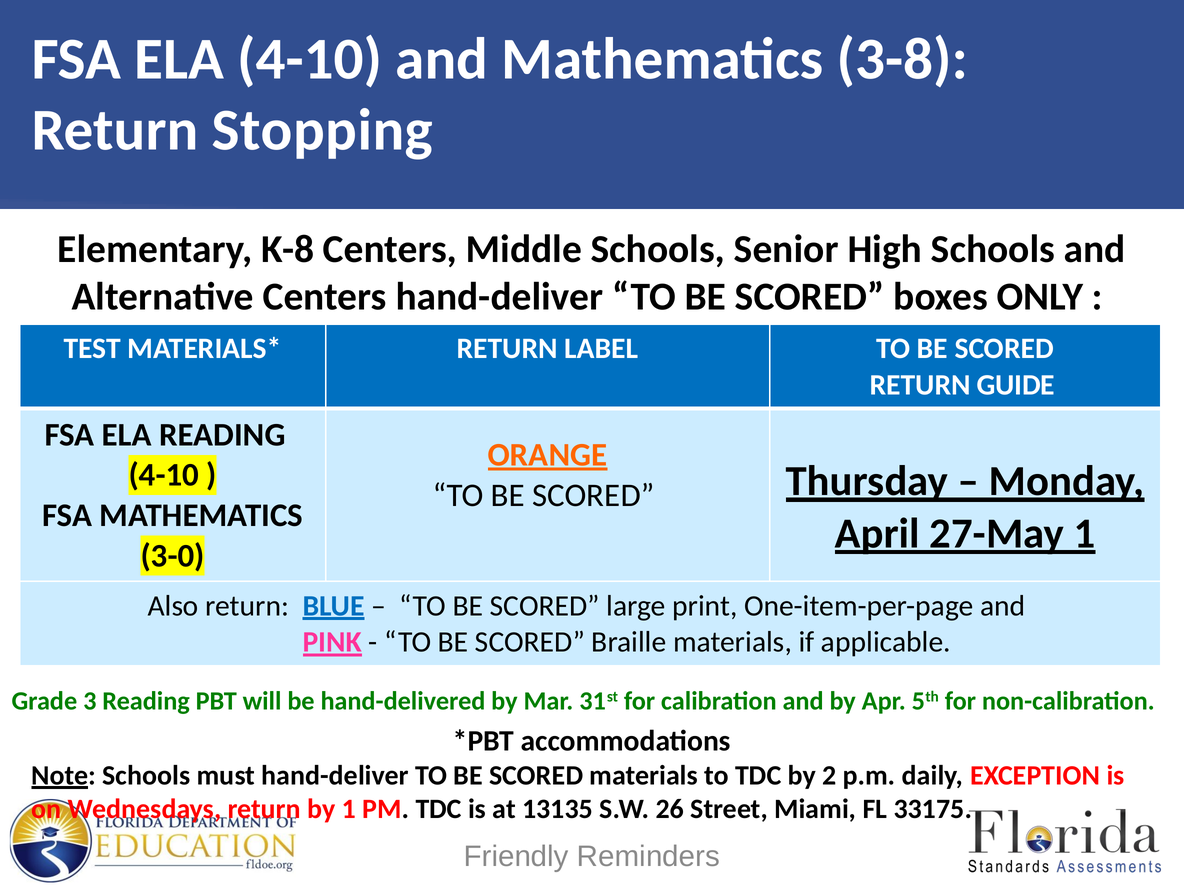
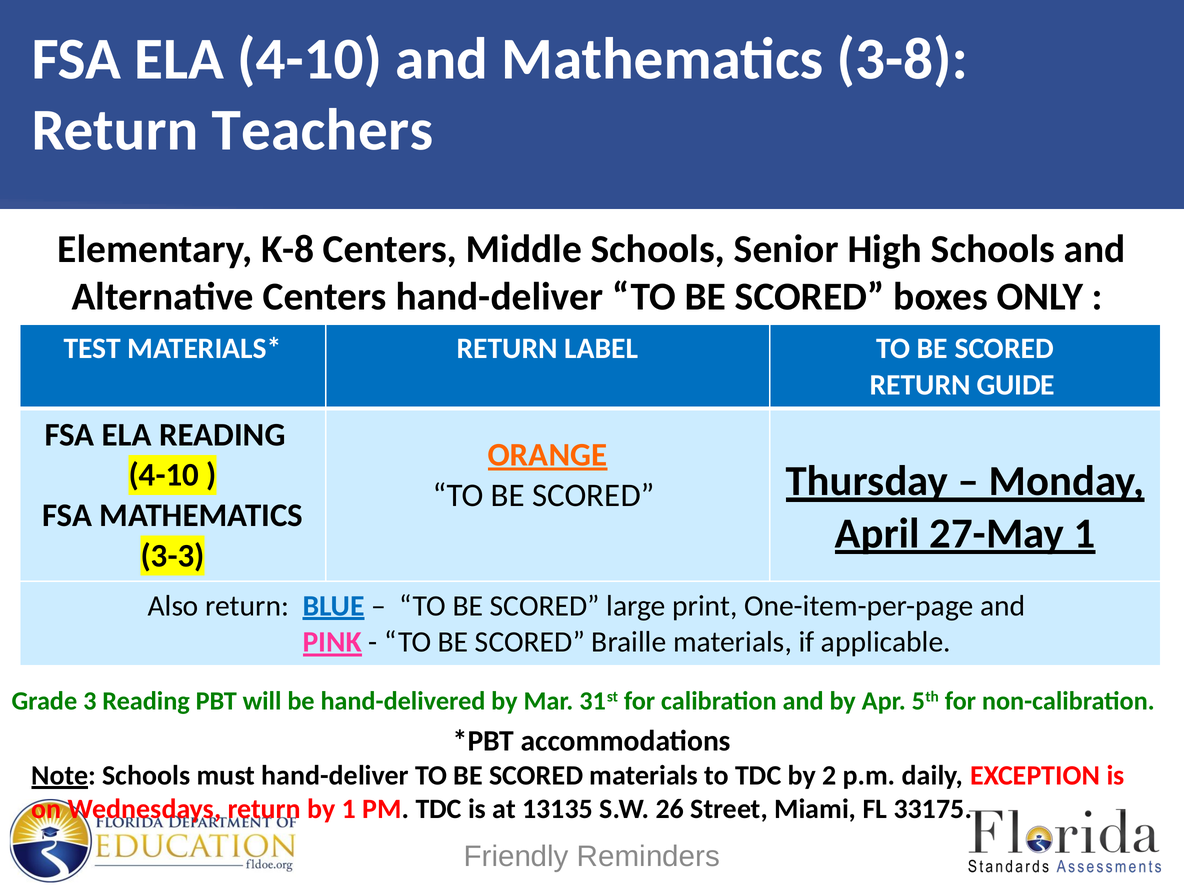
Stopping: Stopping -> Teachers (322, 130)
3-0: 3-0 -> 3-3 (173, 556)
